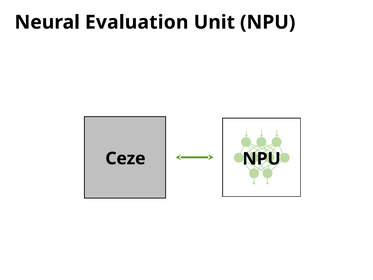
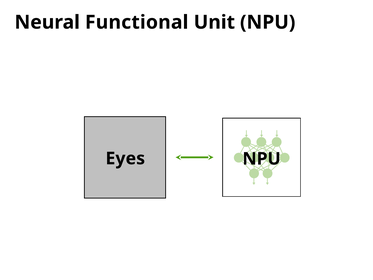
Evaluation: Evaluation -> Functional (137, 22)
Ceze: Ceze -> Eyes (125, 158)
